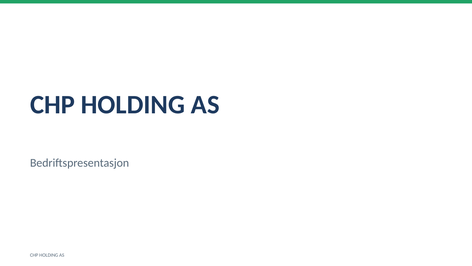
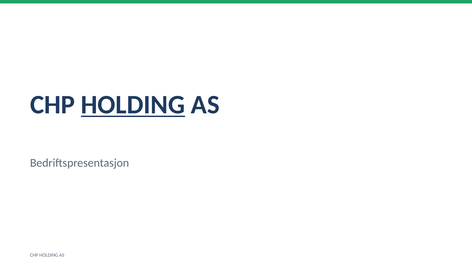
HOLDING underline: none -> present (133, 105)
